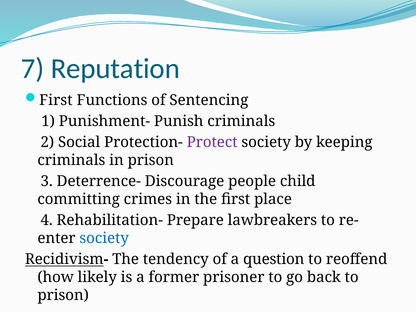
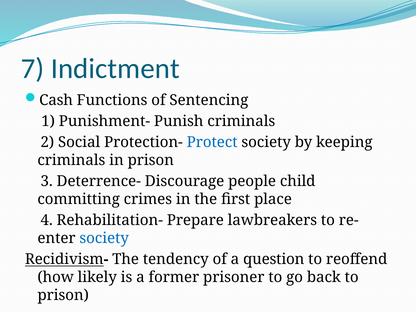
Reputation: Reputation -> Indictment (115, 69)
First: First -> Cash (56, 100)
Protect colour: purple -> blue (212, 142)
